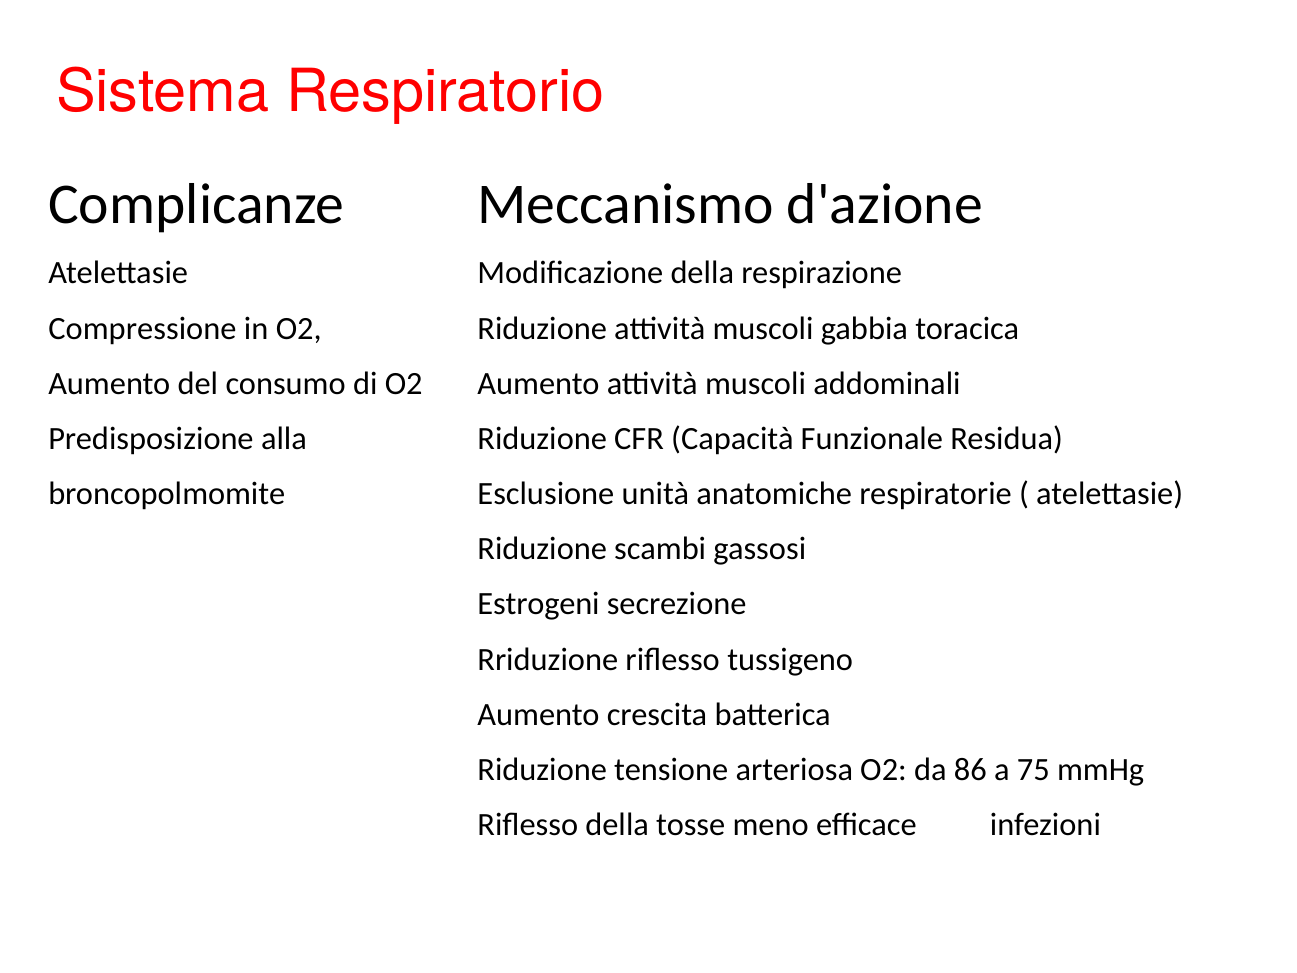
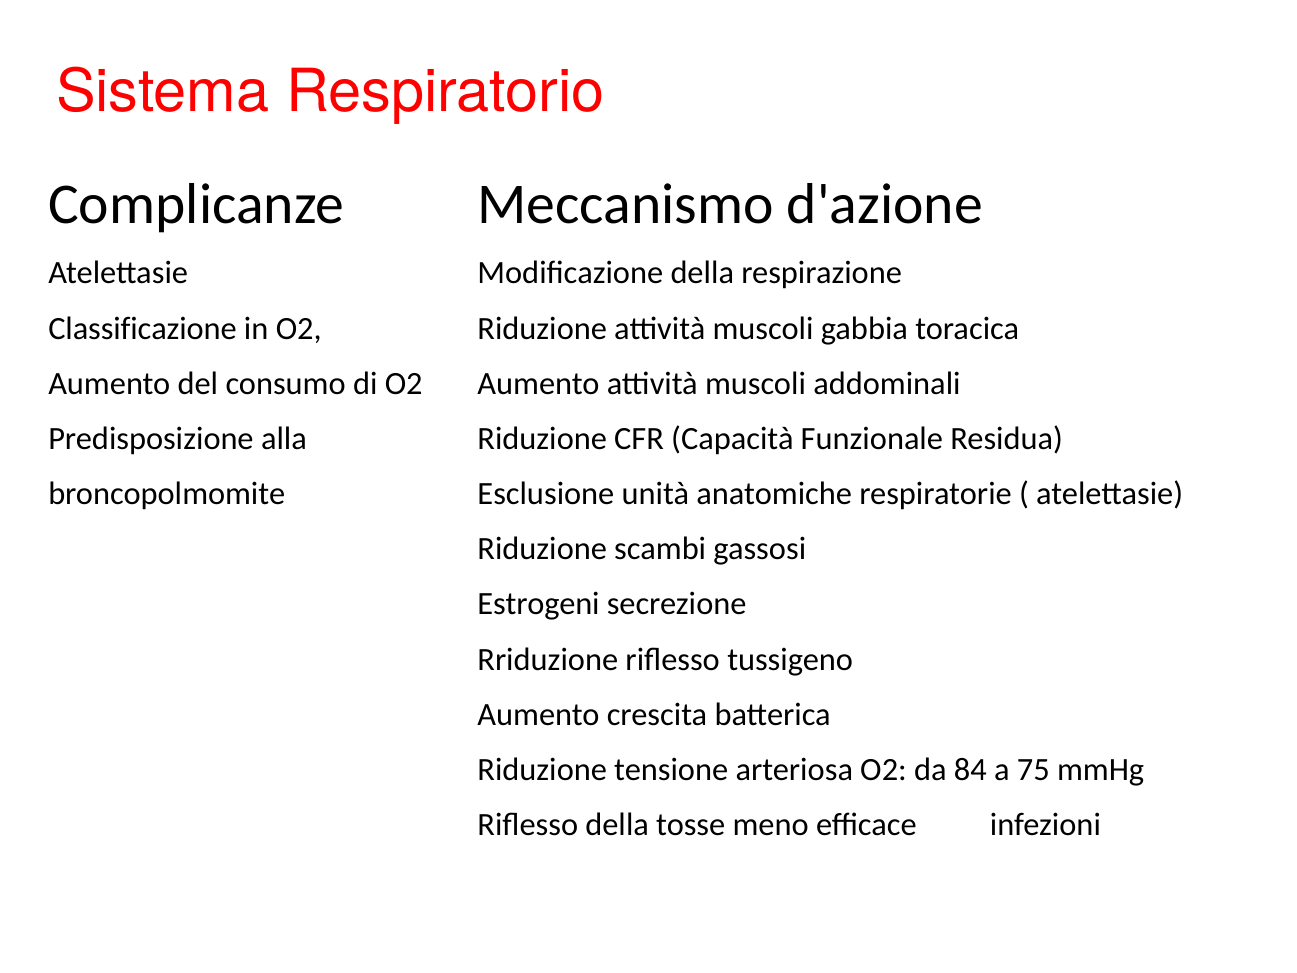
Compressione: Compressione -> Classificazione (143, 328)
86: 86 -> 84 (970, 769)
